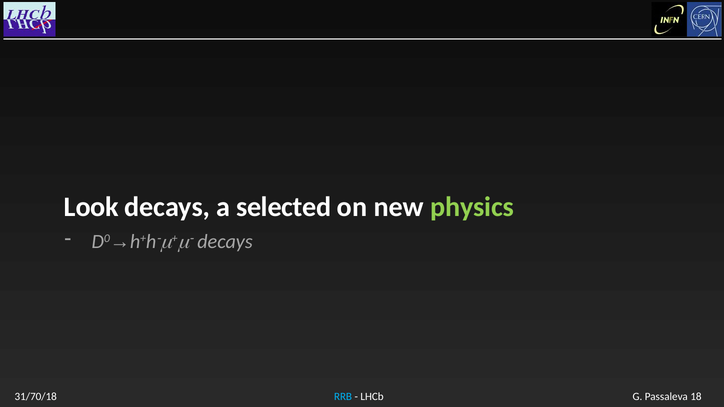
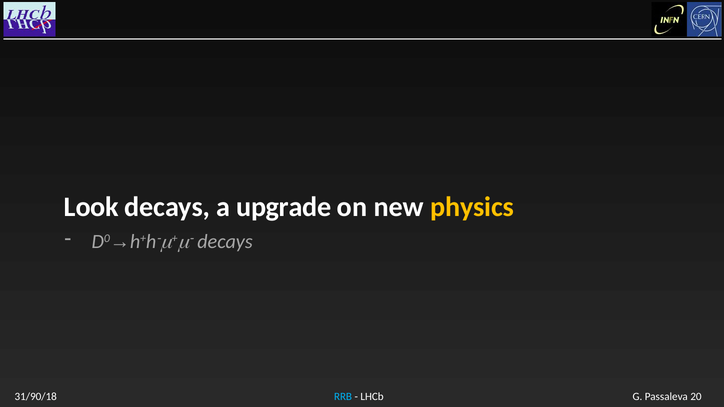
selected: selected -> upgrade (284, 207)
physics colour: light green -> yellow (472, 207)
31/70/18: 31/70/18 -> 31/90/18 (36, 397)
18: 18 -> 20 (696, 397)
